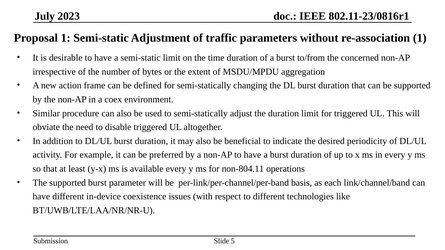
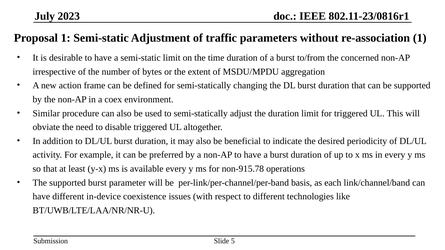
non-804.11: non-804.11 -> non-915.78 (243, 169)
